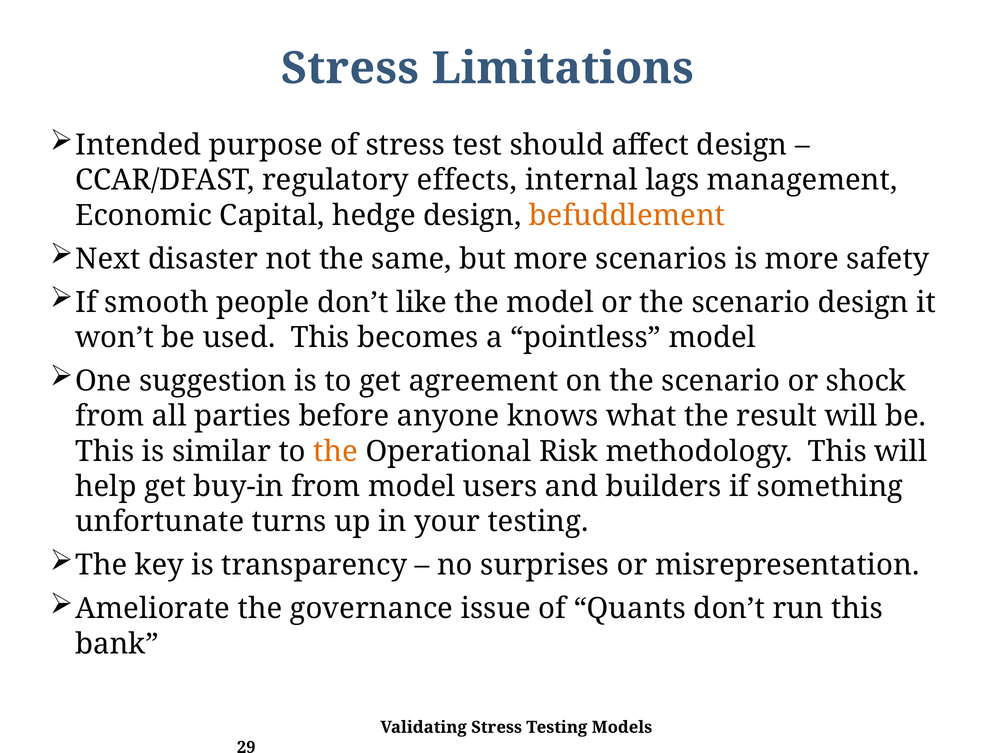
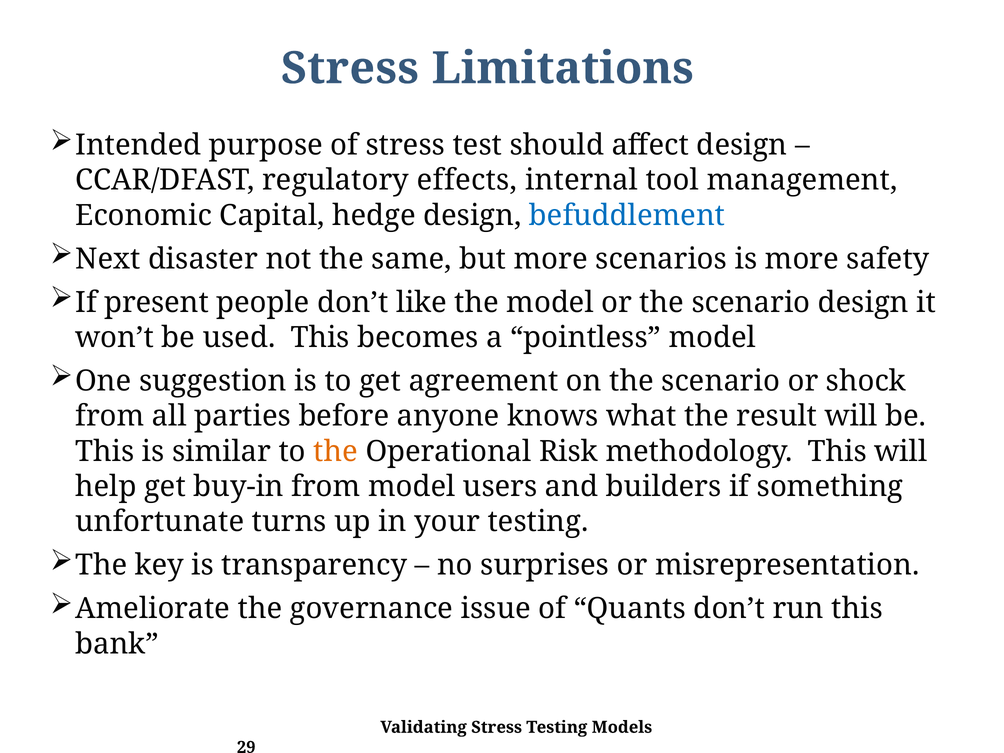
lags: lags -> tool (672, 180)
befuddlement colour: orange -> blue (627, 215)
smooth: smooth -> present (157, 302)
